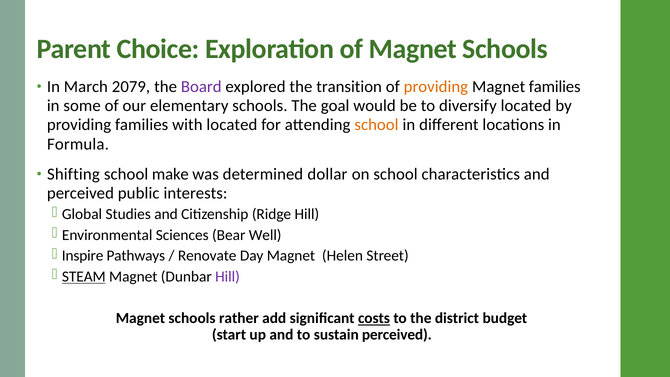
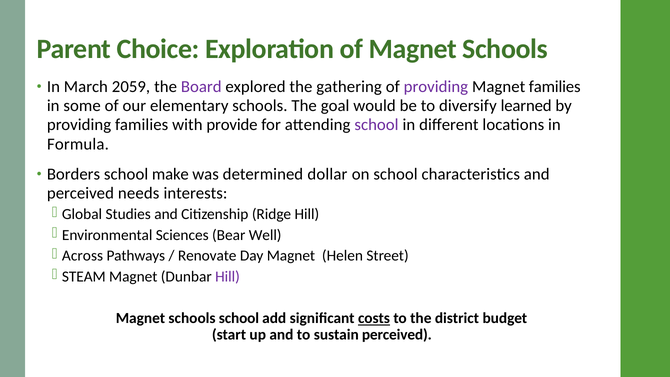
2079: 2079 -> 2059 (131, 87)
transition: transition -> gathering (349, 87)
providing colour: orange -> purple (436, 87)
diversify located: located -> learned (526, 106)
with located: located -> provide (232, 125)
school colour: orange -> purple (376, 125)
Shifting: Shifting -> Borders (73, 174)
public: public -> needs (139, 193)
Inspire: Inspire -> Across (83, 256)
STEAM underline: present -> none (84, 277)
schools rather: rather -> school (239, 318)
